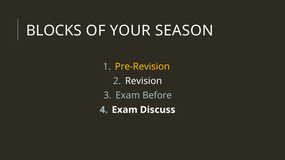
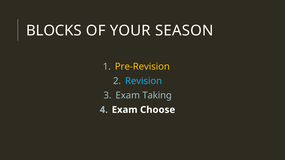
Revision colour: white -> light blue (144, 81)
Before: Before -> Taking (157, 96)
Discuss: Discuss -> Choose (158, 110)
